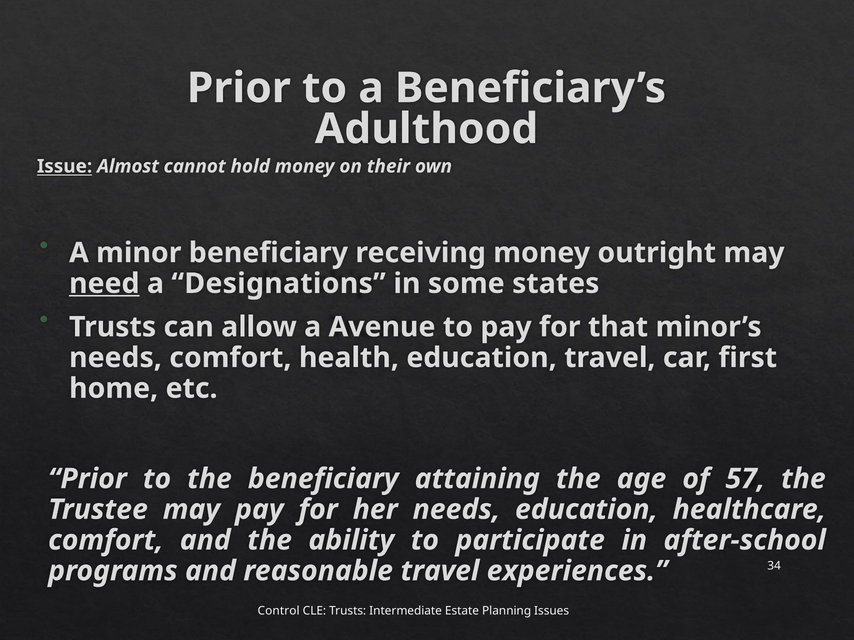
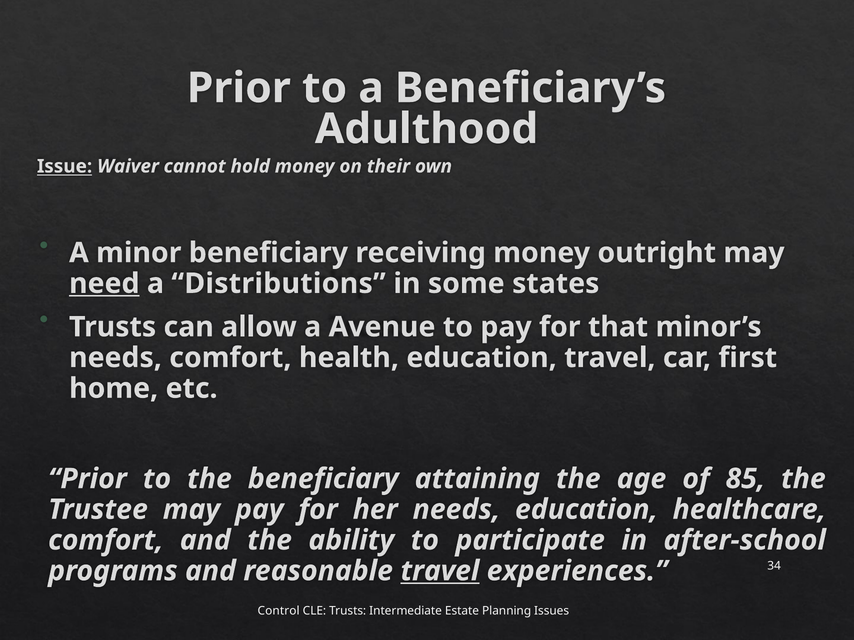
Almost: Almost -> Waiver (128, 166)
Designations: Designations -> Distributions (279, 284)
57: 57 -> 85 (745, 479)
travel underline: none -> present (440, 571)
